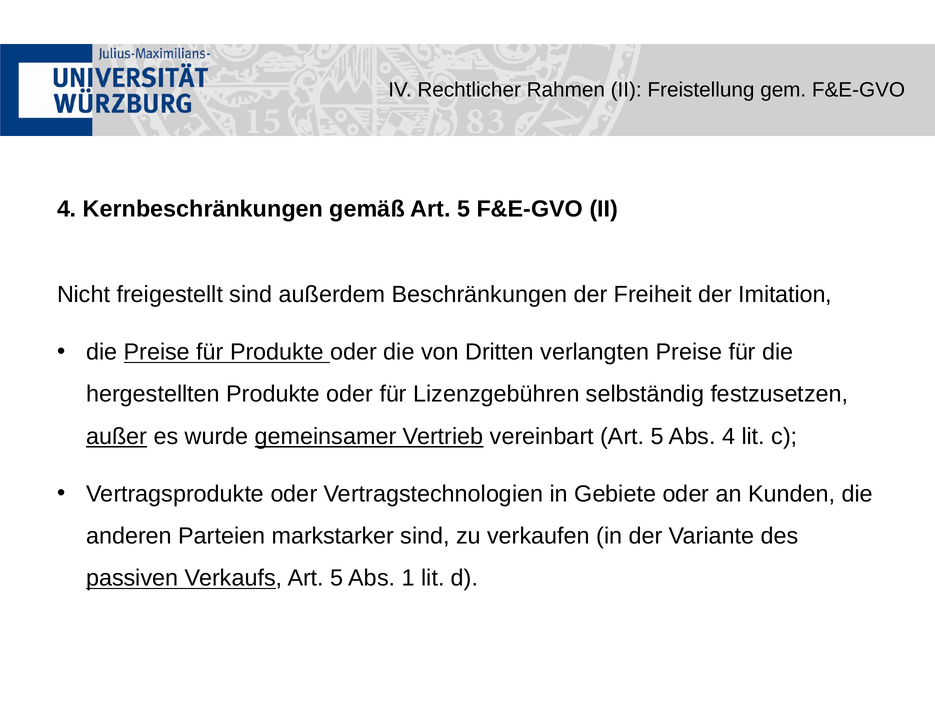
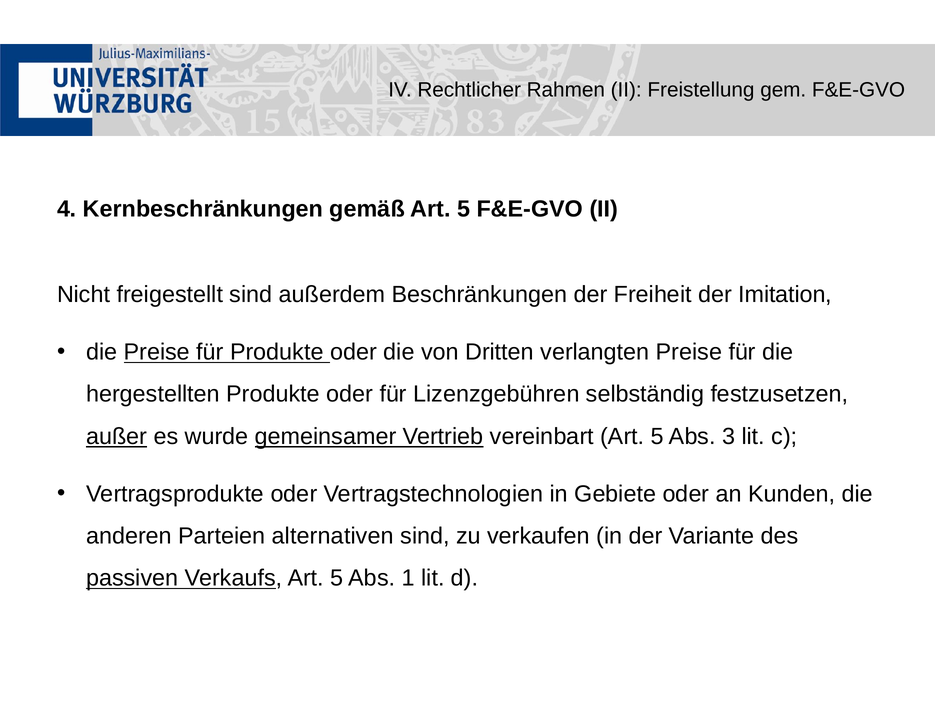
Abs 4: 4 -> 3 (729, 436)
markstarker: markstarker -> alternativen (333, 536)
